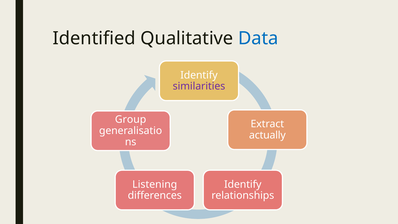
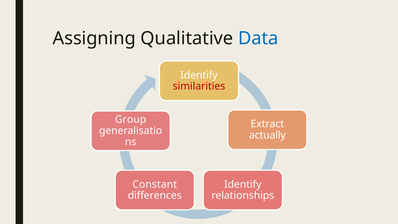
Identified: Identified -> Assigning (94, 38)
similarities colour: purple -> red (199, 86)
Listening: Listening -> Constant (155, 184)
